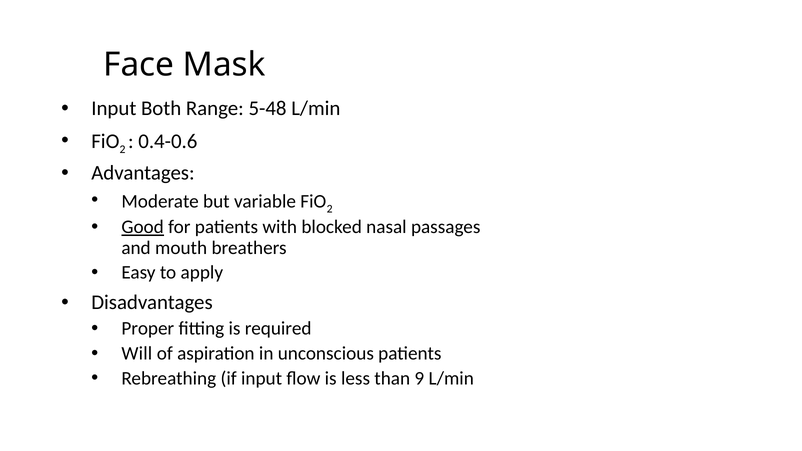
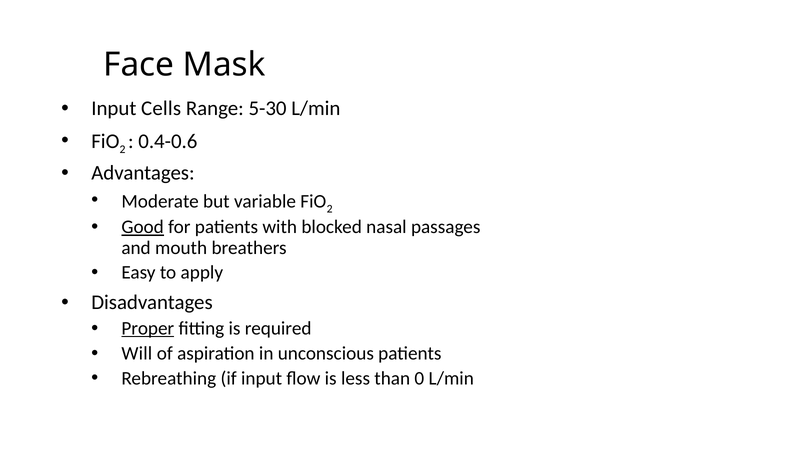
Both: Both -> Cells (161, 108)
5-48: 5-48 -> 5-30 (268, 108)
Proper underline: none -> present (148, 328)
9: 9 -> 0 (419, 378)
